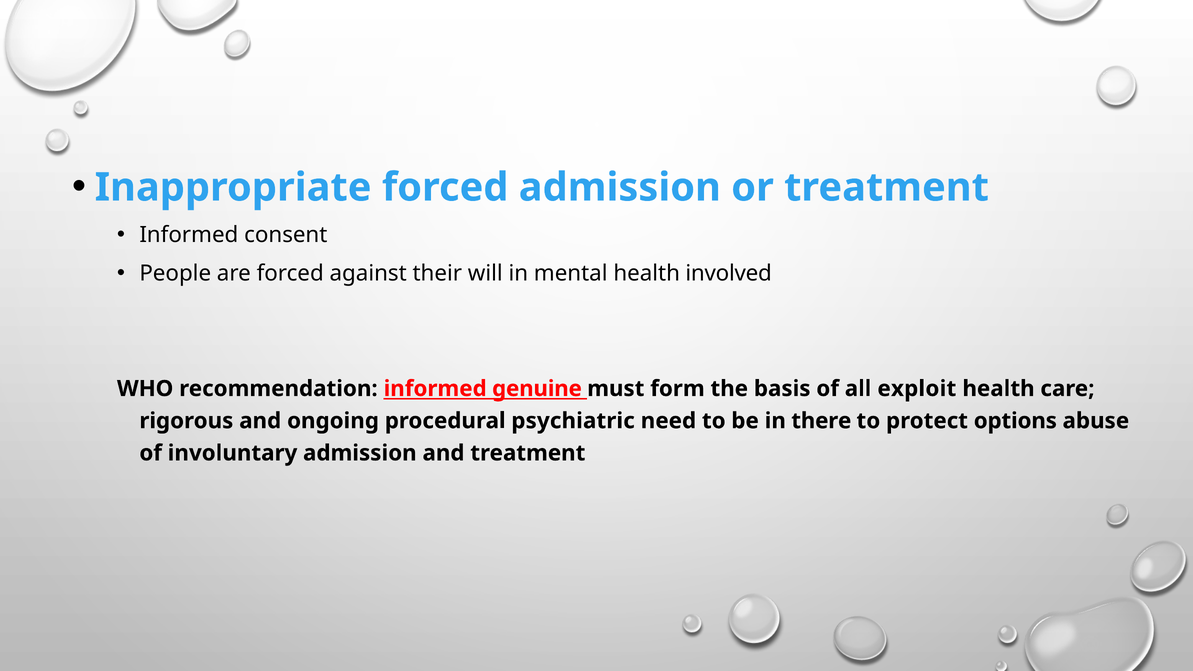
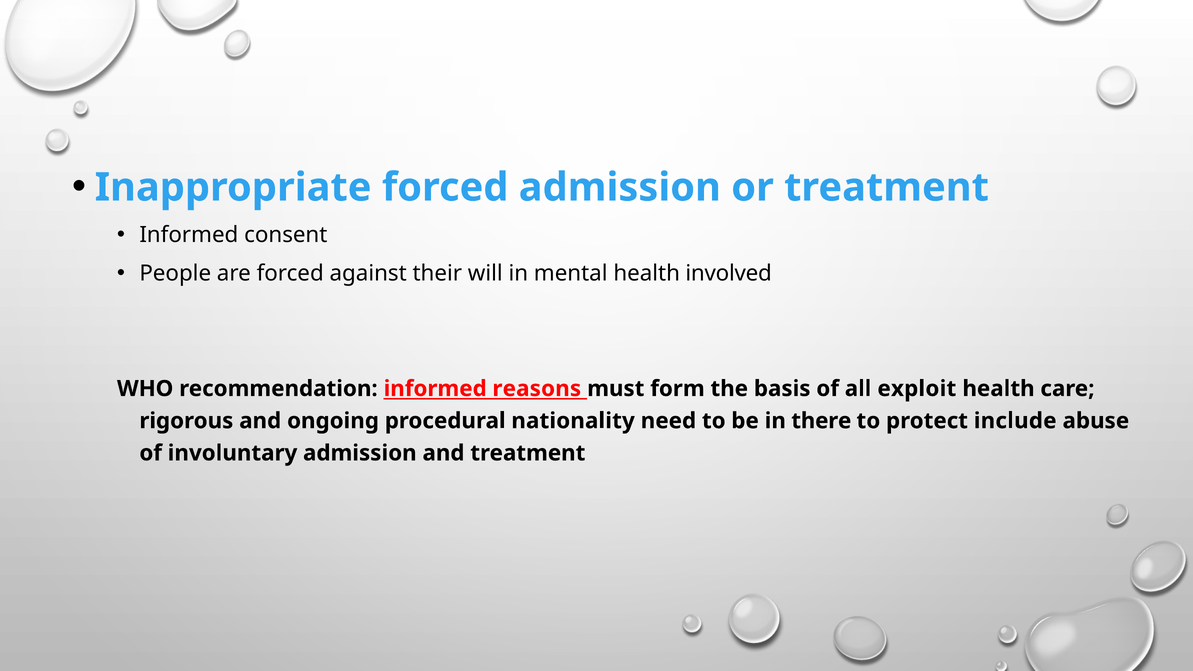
genuine: genuine -> reasons (537, 389)
psychiatric: psychiatric -> nationality (573, 421)
options: options -> include (1015, 421)
